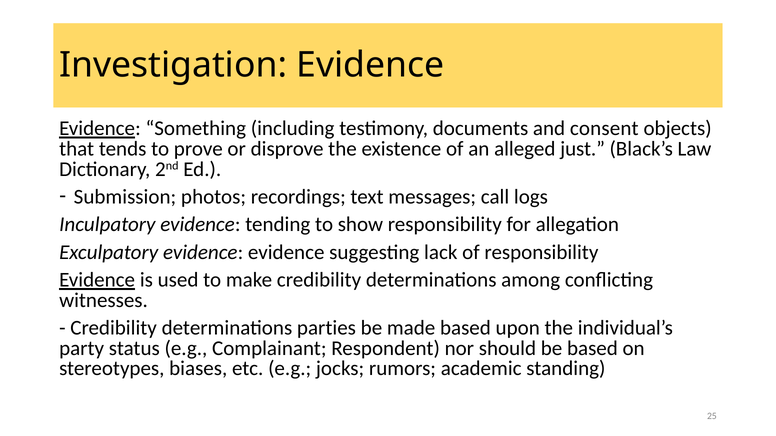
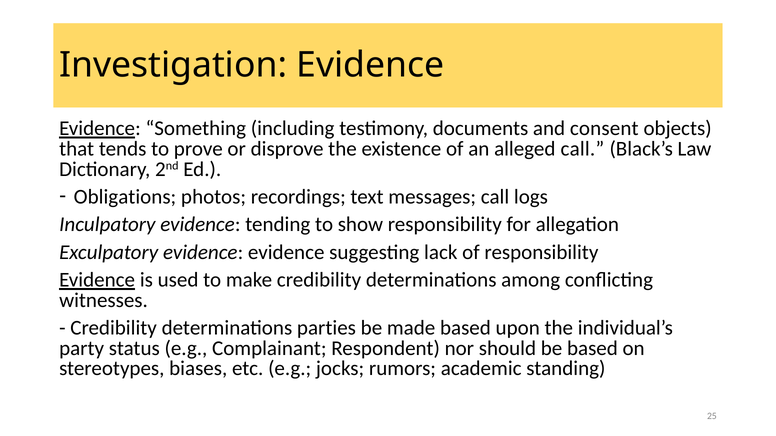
alleged just: just -> call (582, 149)
Submission: Submission -> Obligations (125, 197)
